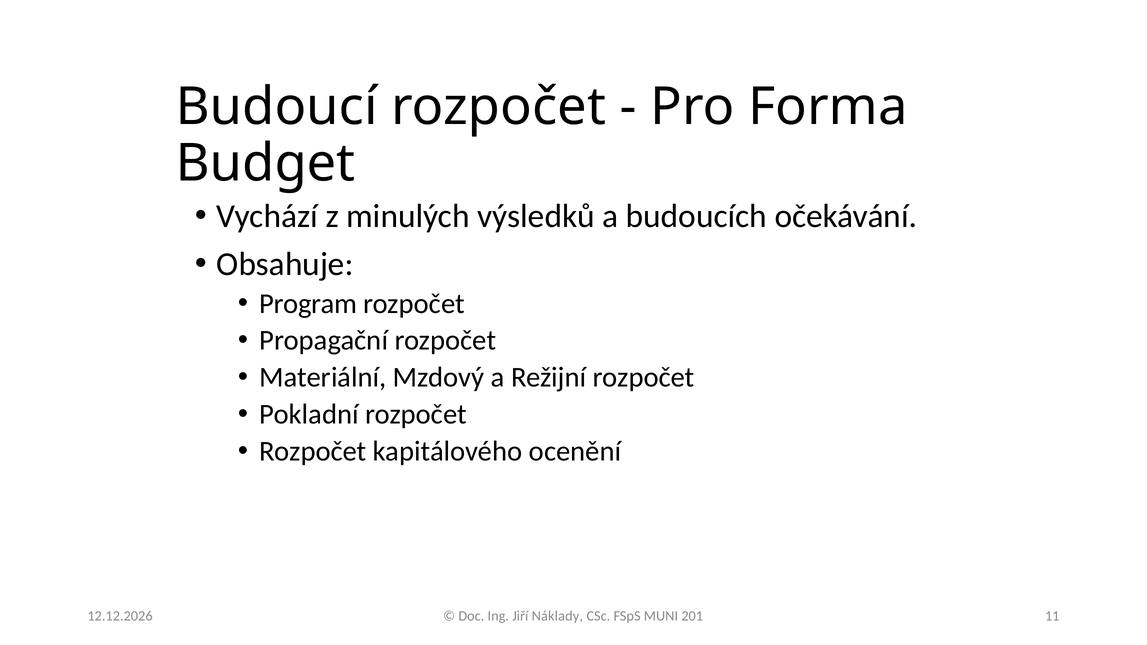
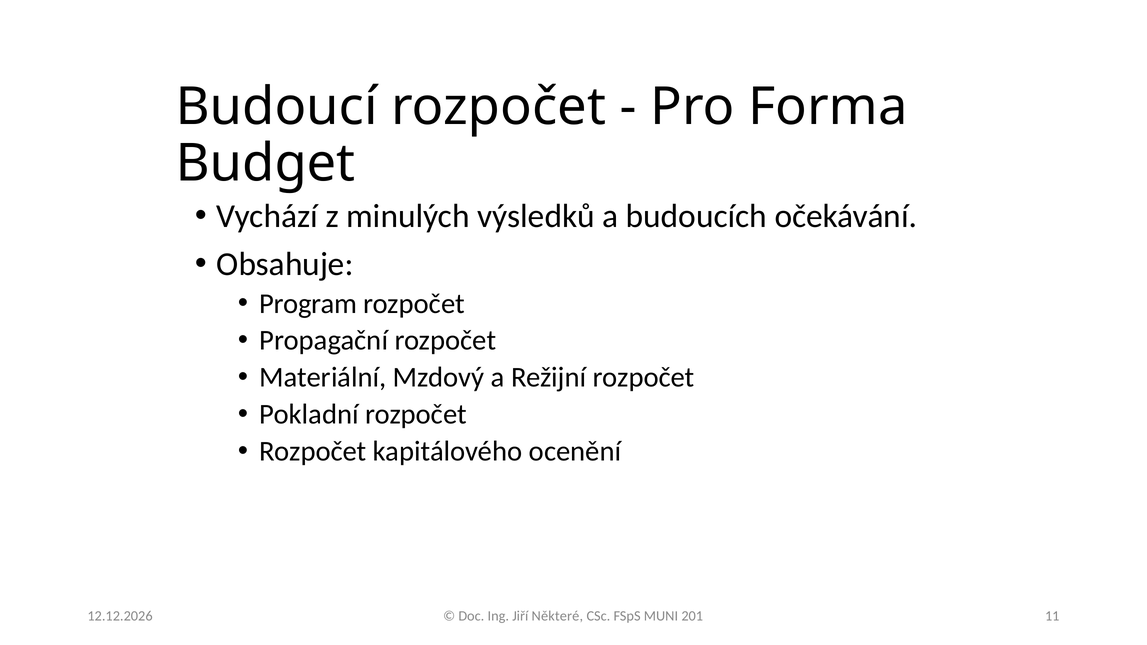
Náklady: Náklady -> Některé (557, 616)
